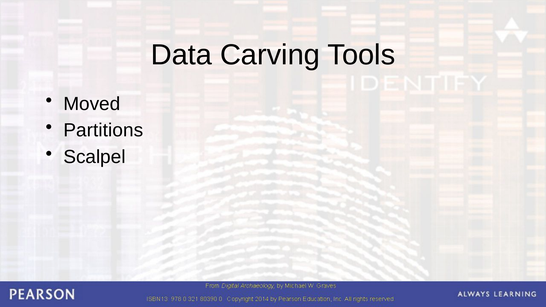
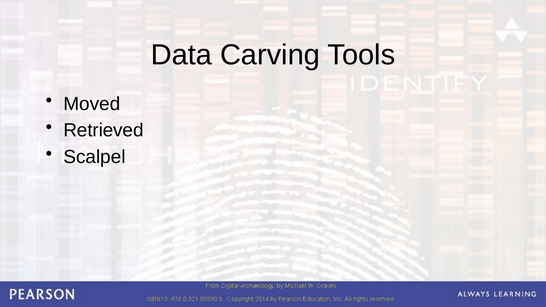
Partitions: Partitions -> Retrieved (104, 130)
